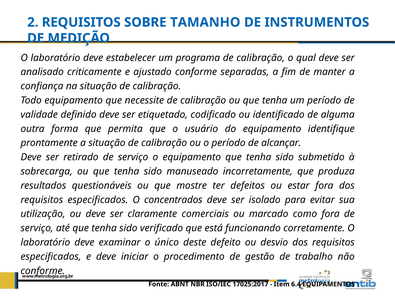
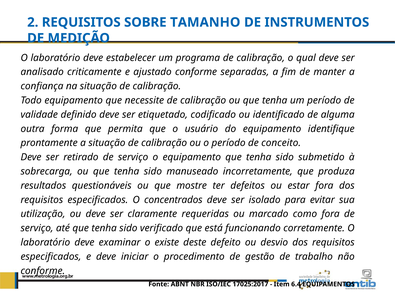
alcançar: alcançar -> conceito (281, 143)
comerciais: comerciais -> requeridas (205, 214)
único: único -> existe (167, 243)
